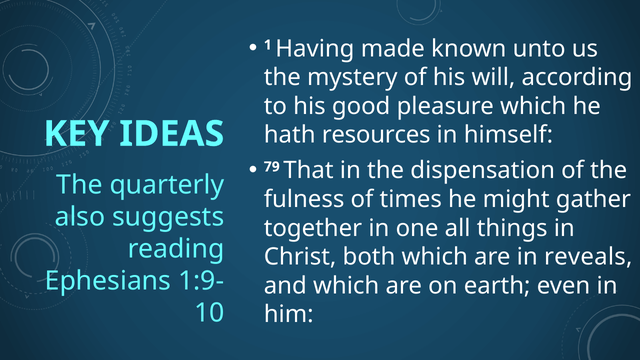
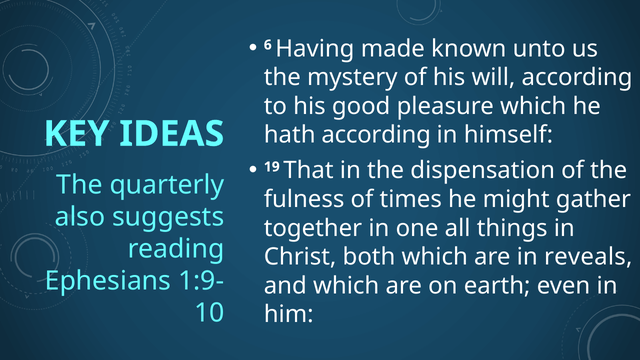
1: 1 -> 6 (268, 45)
hath resources: resources -> according (376, 135)
79: 79 -> 19 (272, 167)
